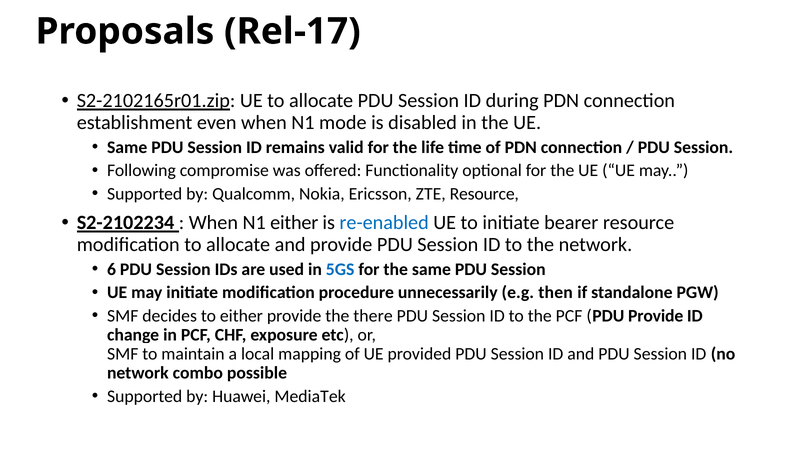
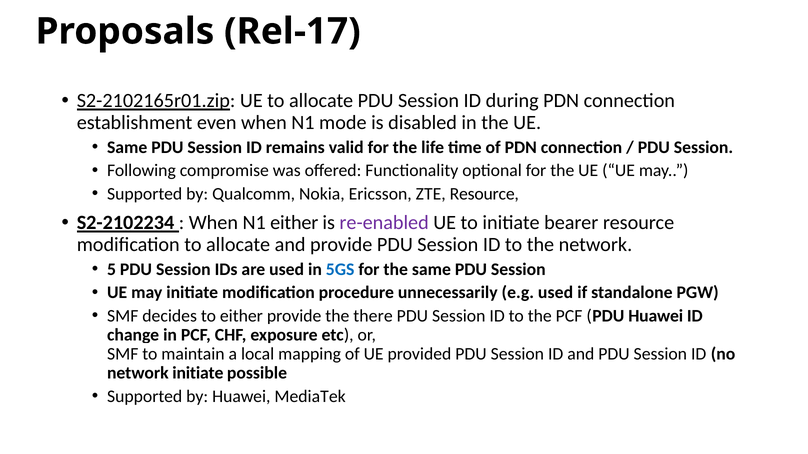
re-enabled colour: blue -> purple (384, 223)
6: 6 -> 5 (112, 270)
e.g then: then -> used (556, 293)
PDU Provide: Provide -> Huawei (656, 316)
network combo: combo -> initiate (198, 373)
